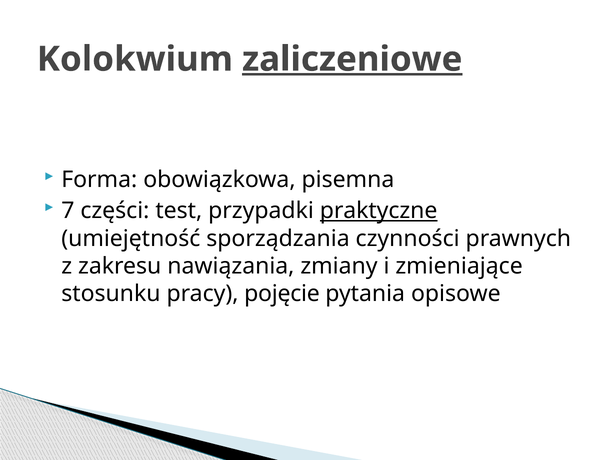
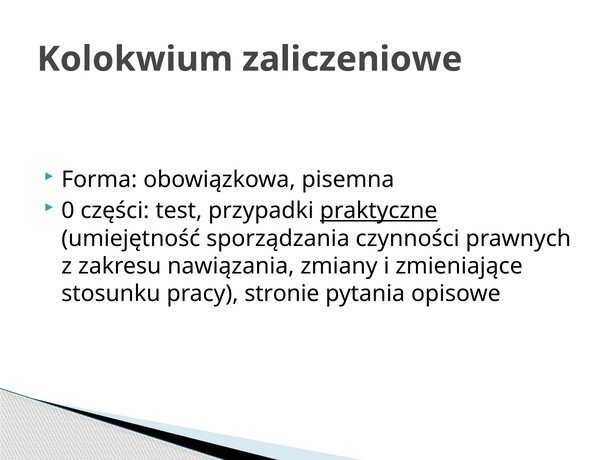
zaliczeniowe underline: present -> none (352, 59)
7: 7 -> 0 (68, 211)
pojęcie: pojęcie -> stronie (282, 294)
